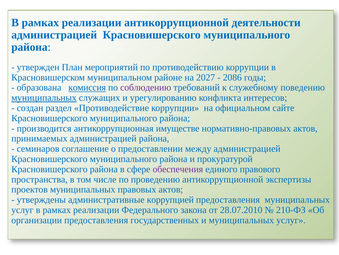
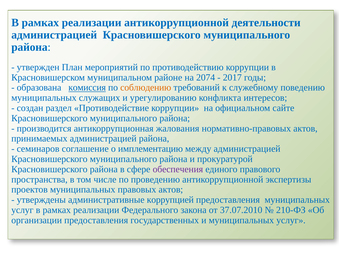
2027: 2027 -> 2074 (206, 77)
2086: 2086 -> 2017 (232, 77)
соблюдению colour: purple -> orange (146, 87)
муниципальных underline: present -> none (44, 98)
имуществе: имуществе -> жалования (178, 128)
предоставлении: предоставлении -> имплементацию (150, 148)
28.07.2010: 28.07.2010 -> 37.07.2010 (241, 209)
